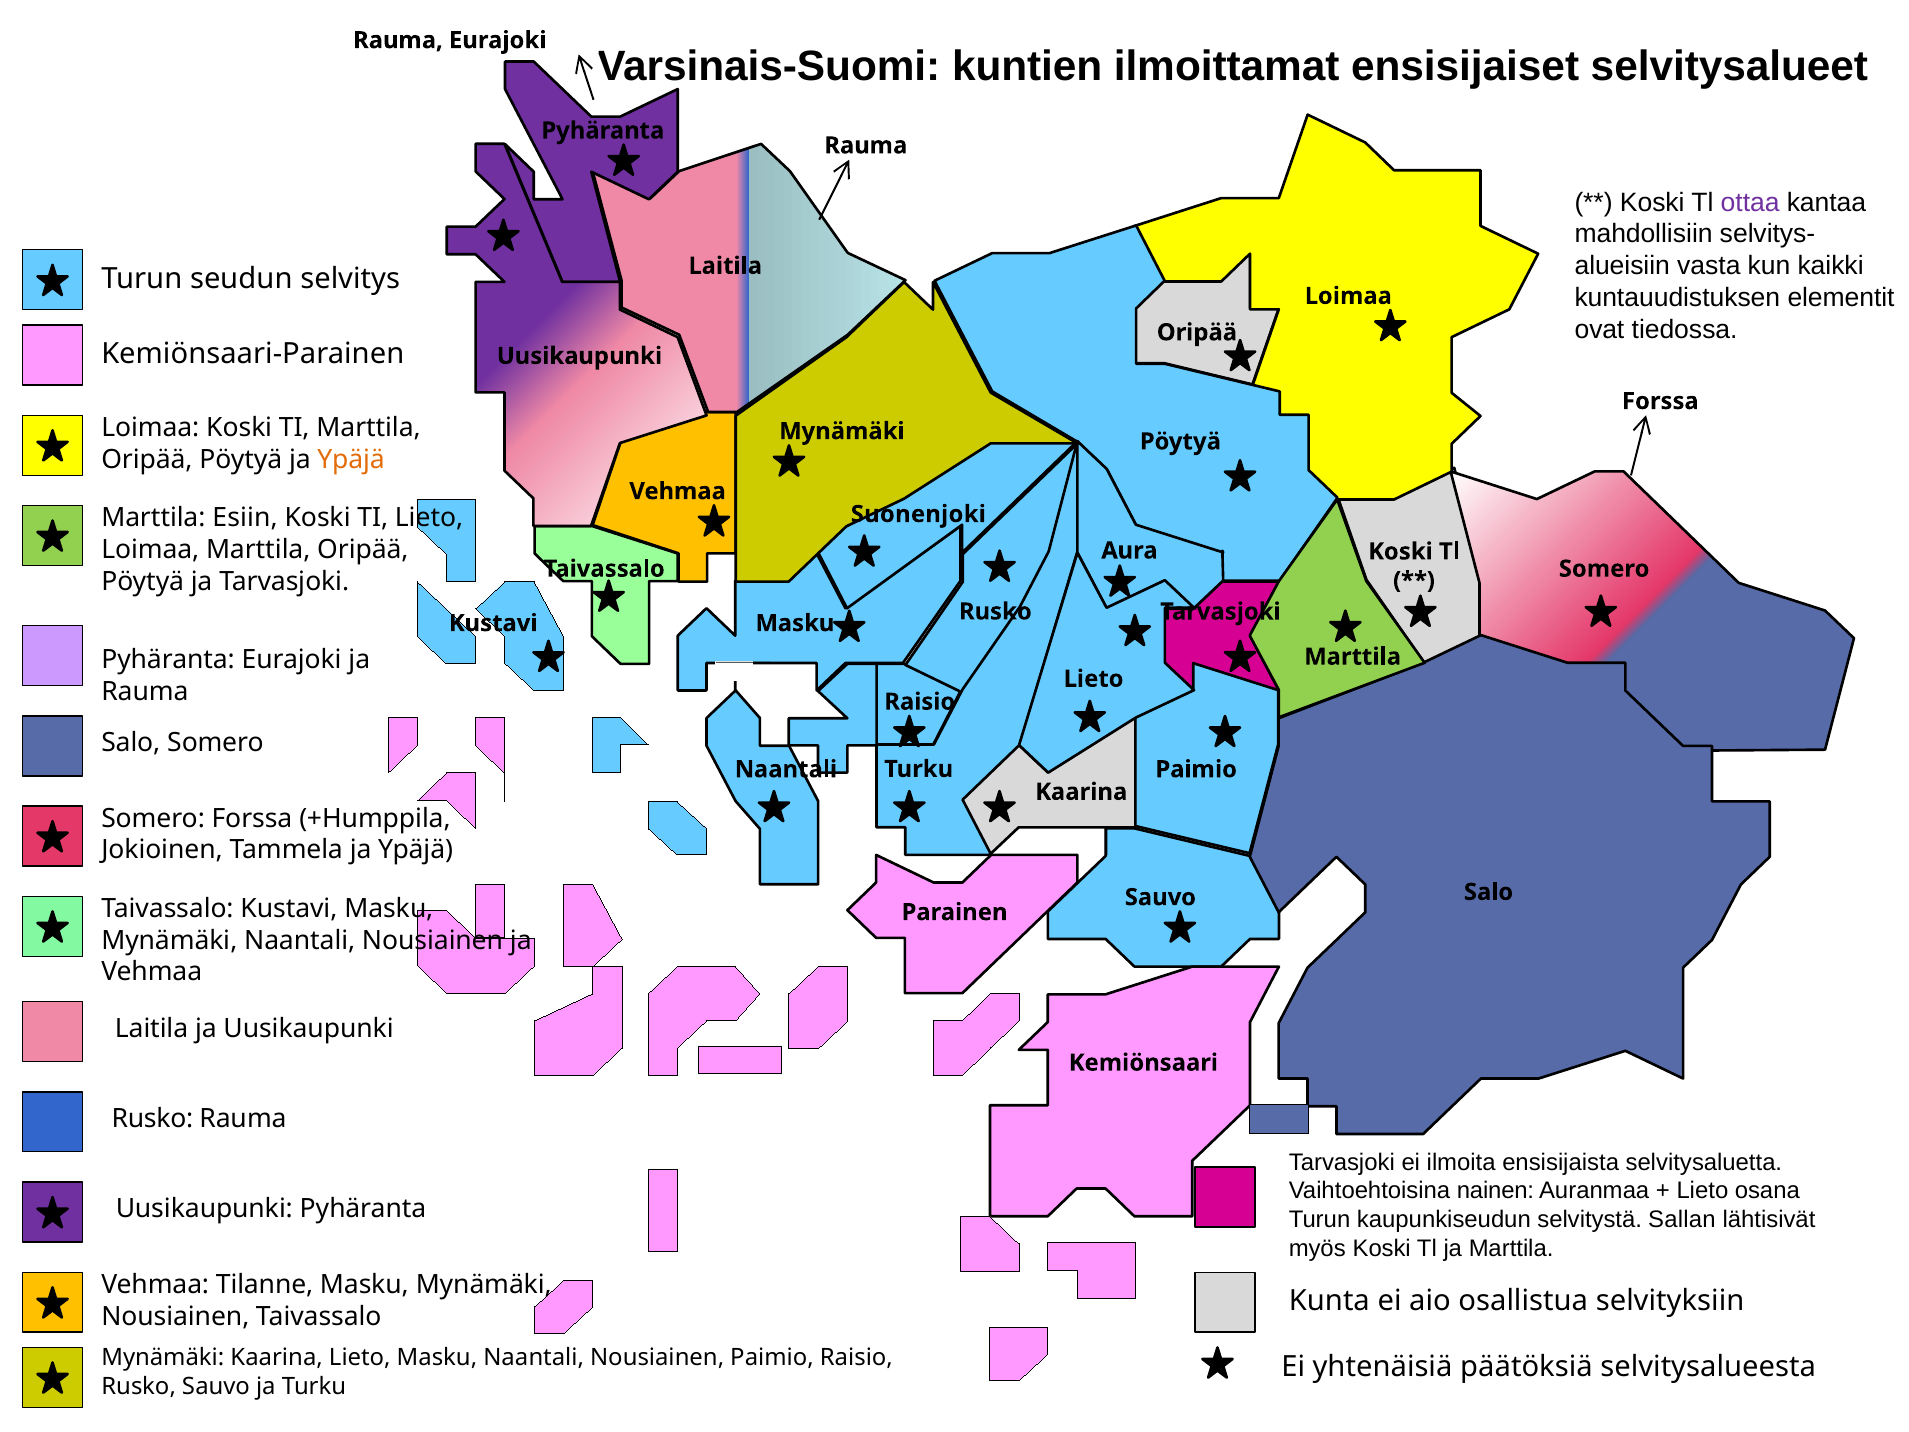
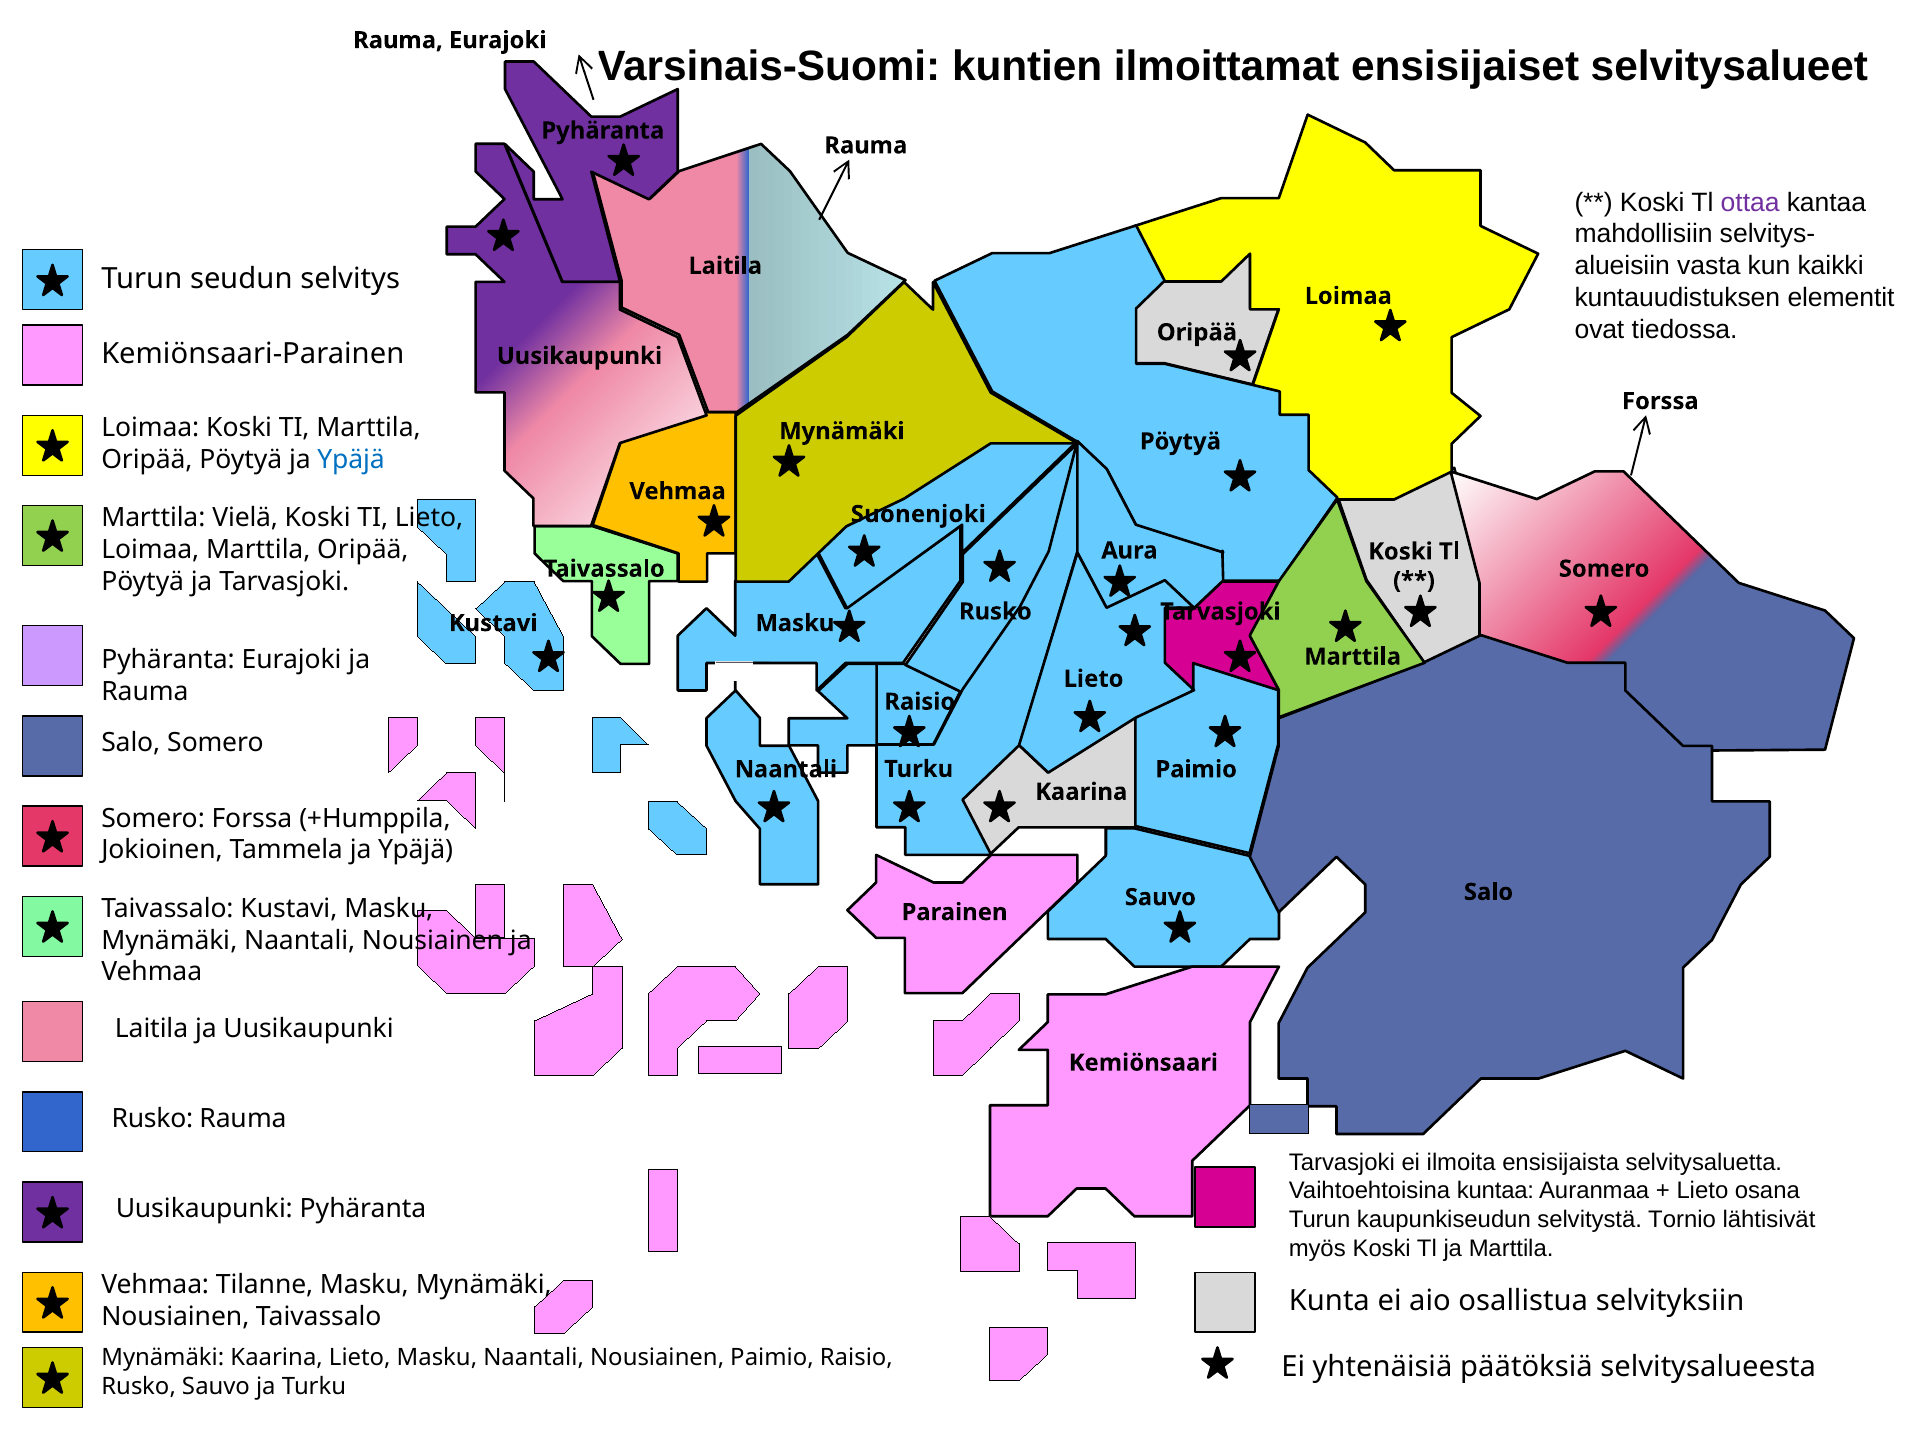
Ypäjä colour: orange -> blue (351, 459)
Esiin: Esiin -> Vielä (245, 517)
nainen: nainen -> kuntaa (1495, 1191)
Sallan: Sallan -> Tornio (1682, 1220)
